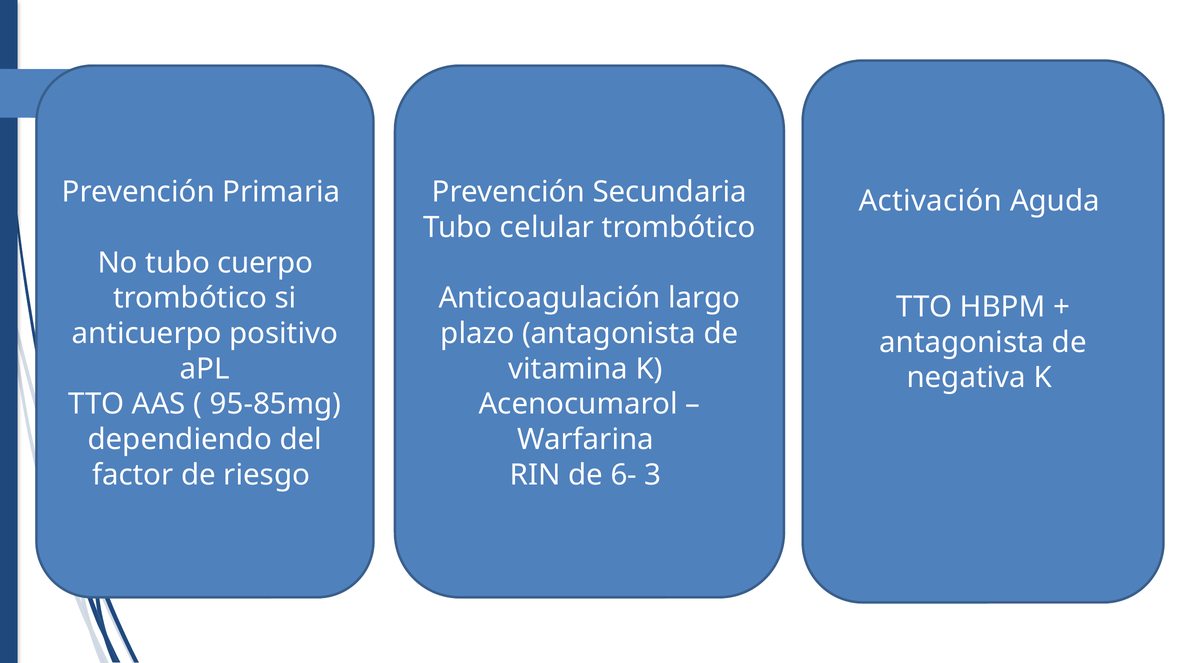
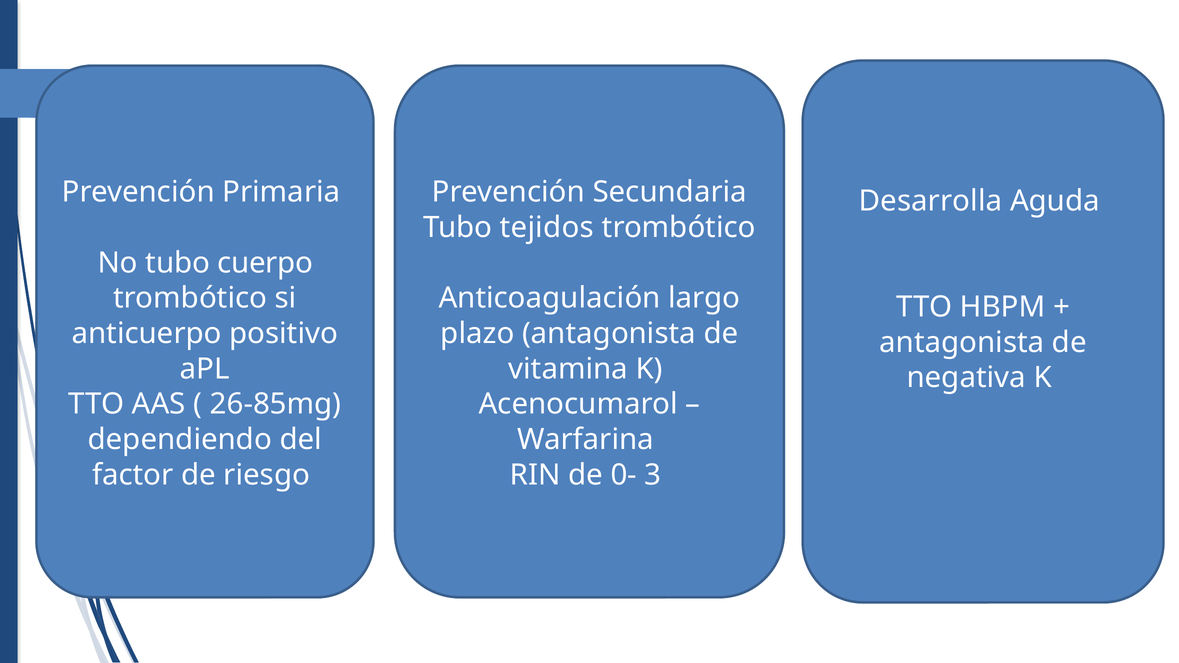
Activación: Activación -> Desarrolla (930, 201)
celular: celular -> tejidos (547, 227)
95-85mg: 95-85mg -> 26-85mg (276, 404)
6-: 6- -> 0- (624, 475)
